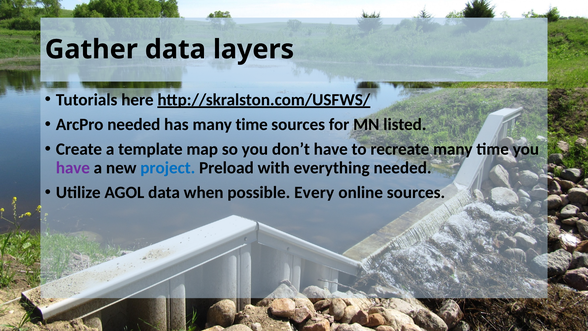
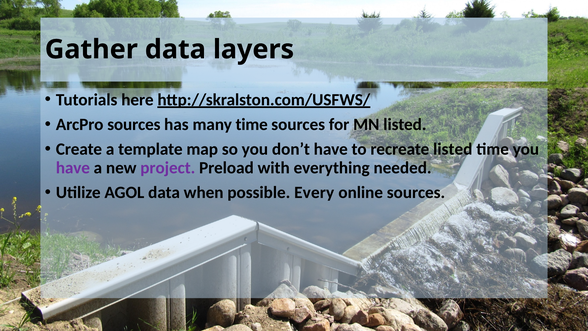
ArcPro needed: needed -> sources (134, 124)
recreate many: many -> listed (453, 149)
project colour: blue -> purple (168, 168)
